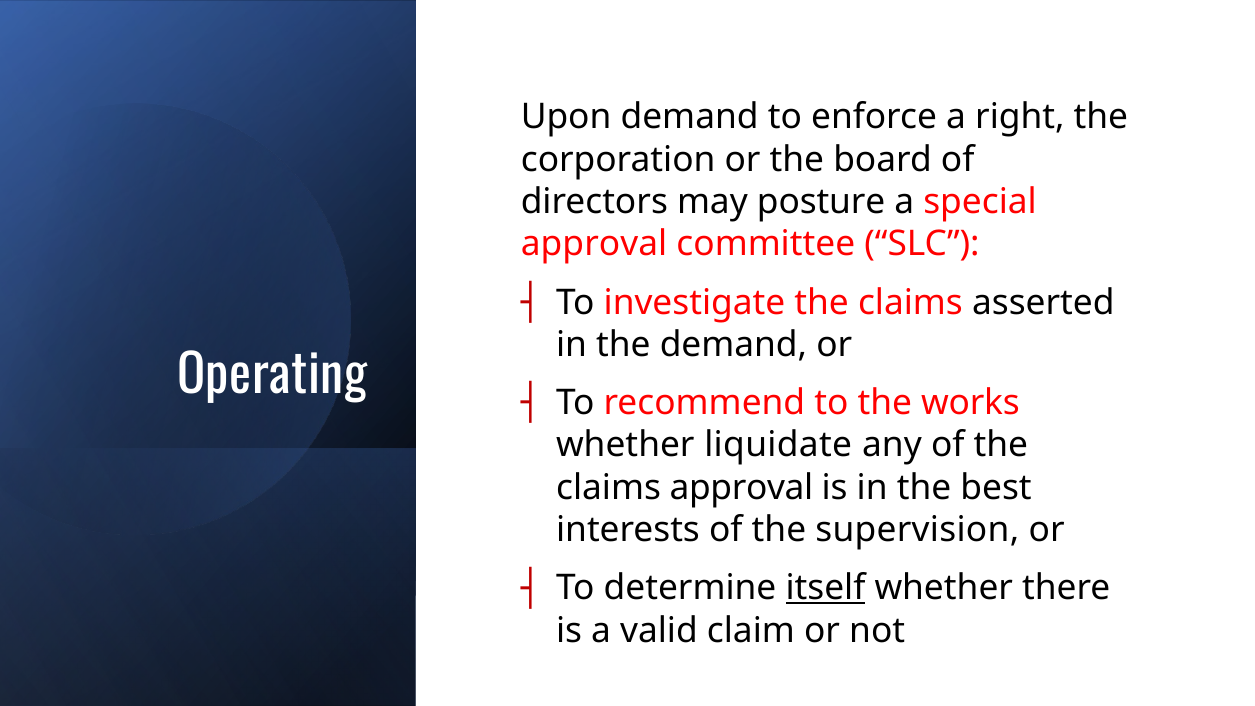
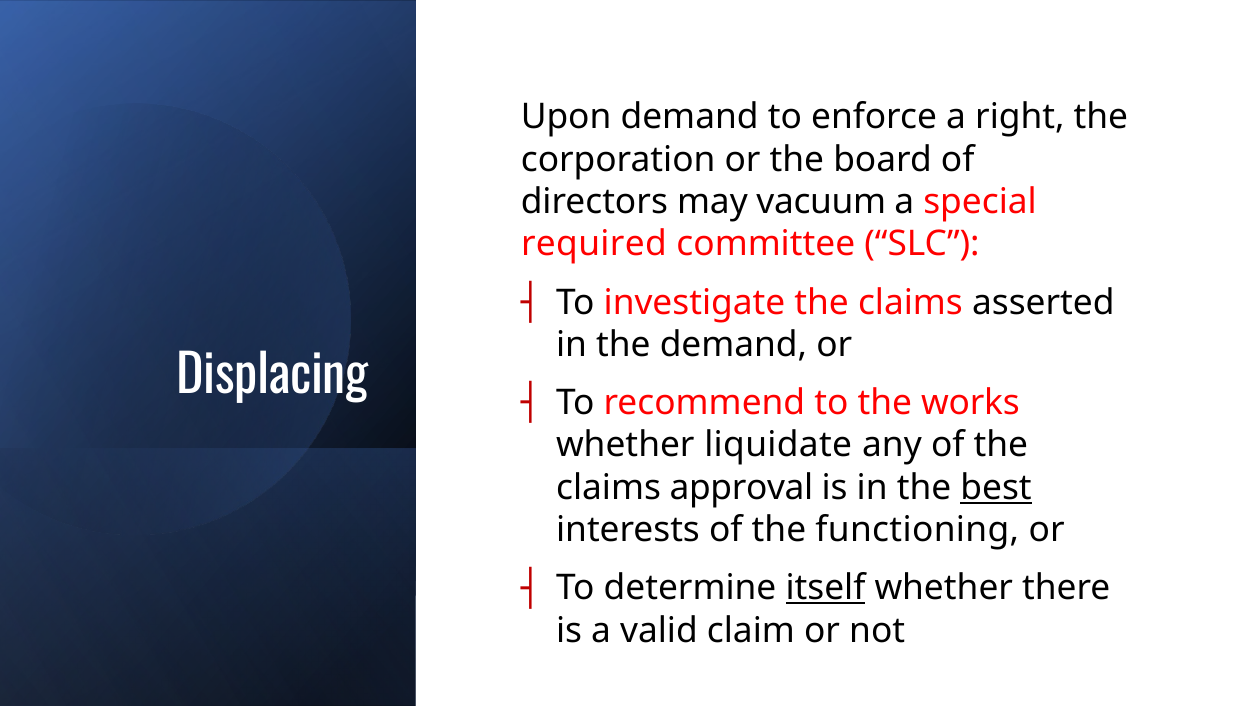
posture: posture -> vacuum (821, 202)
approval: approval -> required (594, 244)
Operating: Operating -> Displacing (273, 376)
best underline: none -> present (996, 488)
supervision: supervision -> functioning (917, 530)
